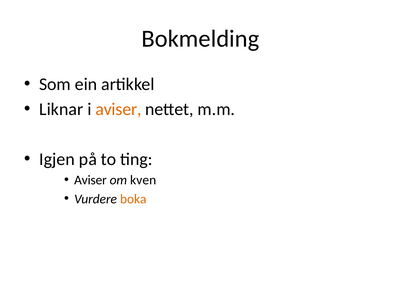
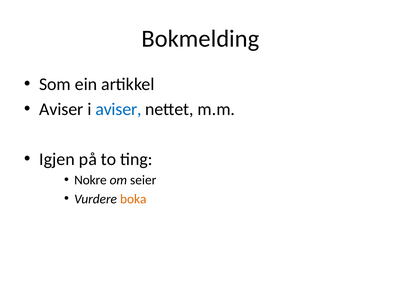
Liknar: Liknar -> Aviser (61, 109)
aviser colour: orange -> blue (118, 109)
Aviser: Aviser -> Nokre (90, 180)
kven: kven -> seier (143, 180)
